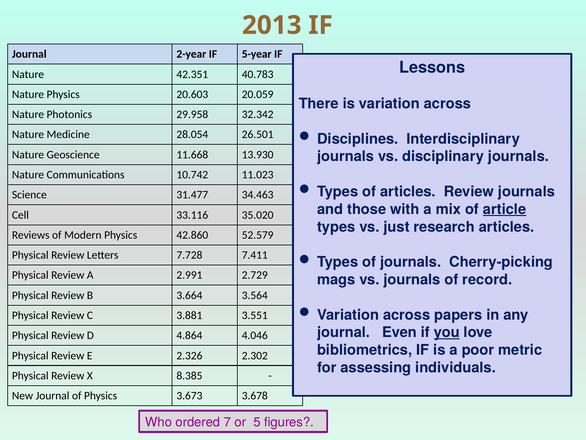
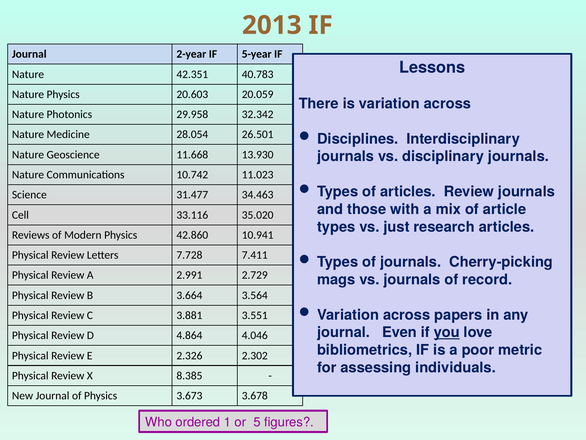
article underline: present -> none (505, 209)
52.579: 52.579 -> 10.941 (258, 235)
7: 7 -> 1 (227, 422)
